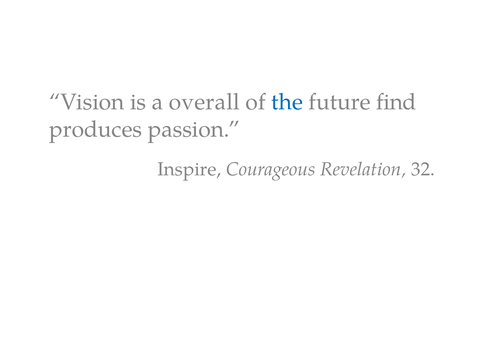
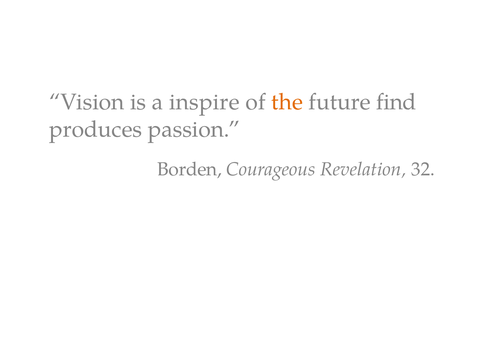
overall: overall -> inspire (204, 102)
the colour: blue -> orange (287, 102)
Inspire: Inspire -> Borden (190, 169)
